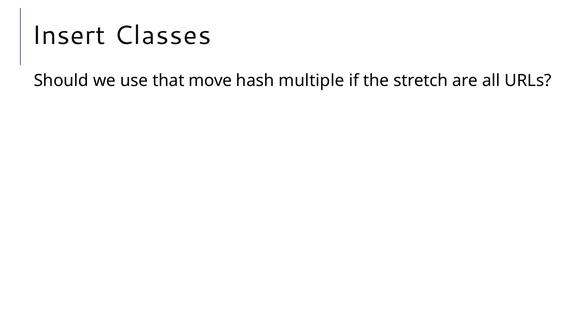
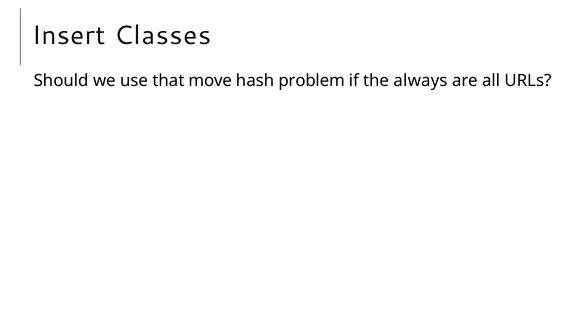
multiple: multiple -> problem (312, 81)
stretch: stretch -> always (421, 81)
